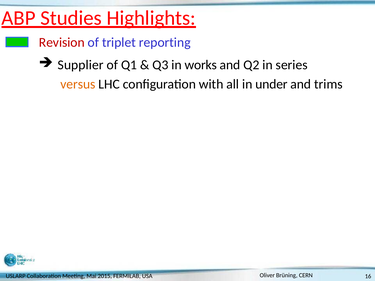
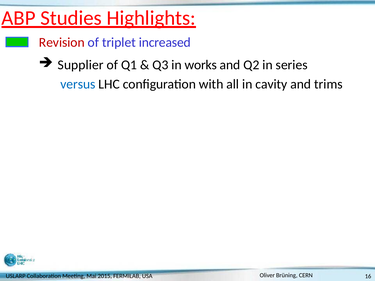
reporting: reporting -> increased (165, 42)
versus colour: orange -> blue (78, 84)
under: under -> cavity (271, 84)
